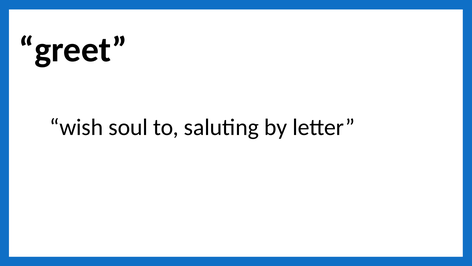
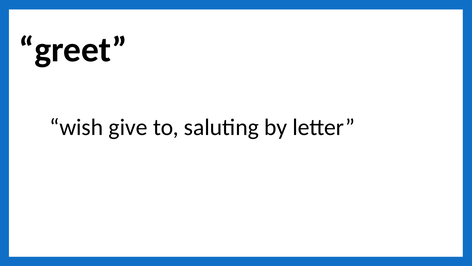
soul: soul -> give (128, 127)
